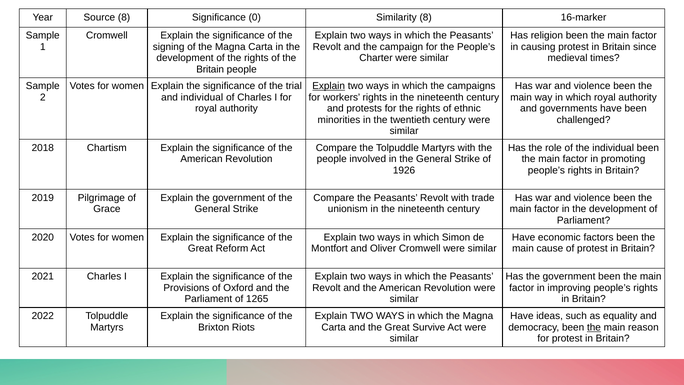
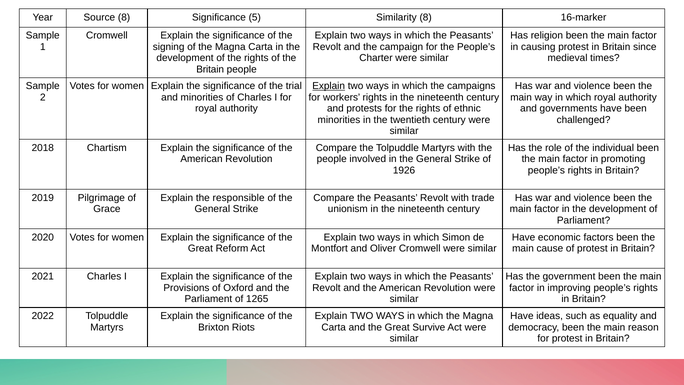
0: 0 -> 5 (255, 17)
and individual: individual -> minorities (202, 97)
Explain the government: government -> responsible (239, 198)
the underline: present -> none (594, 327)
